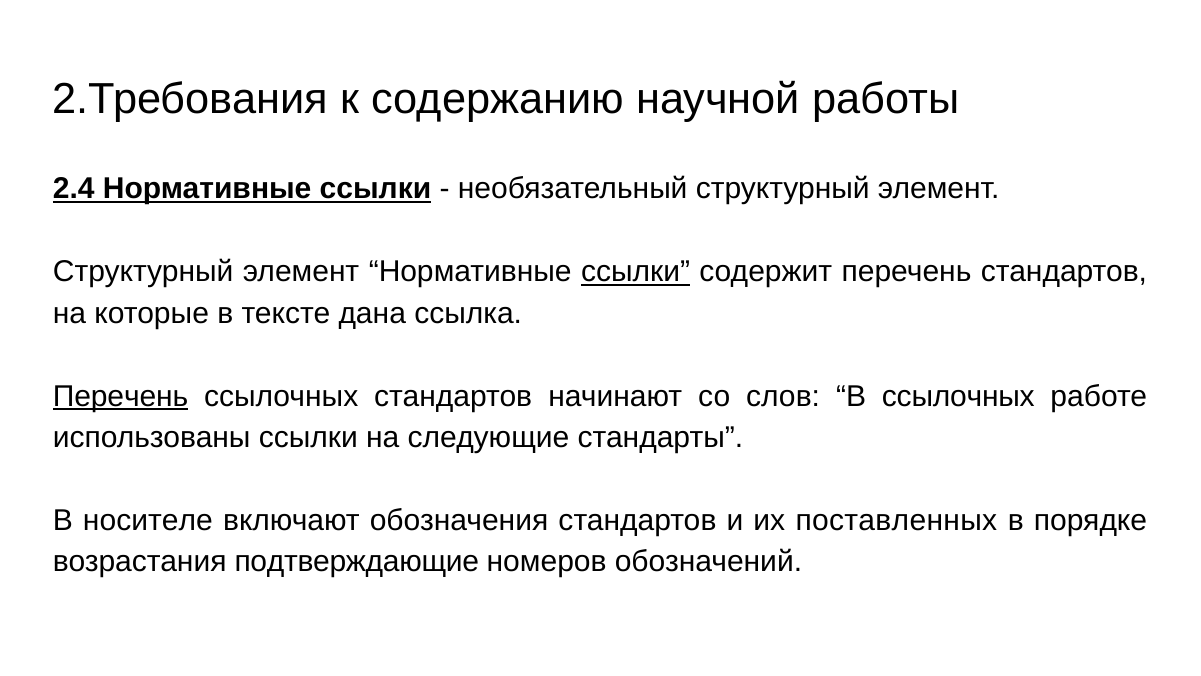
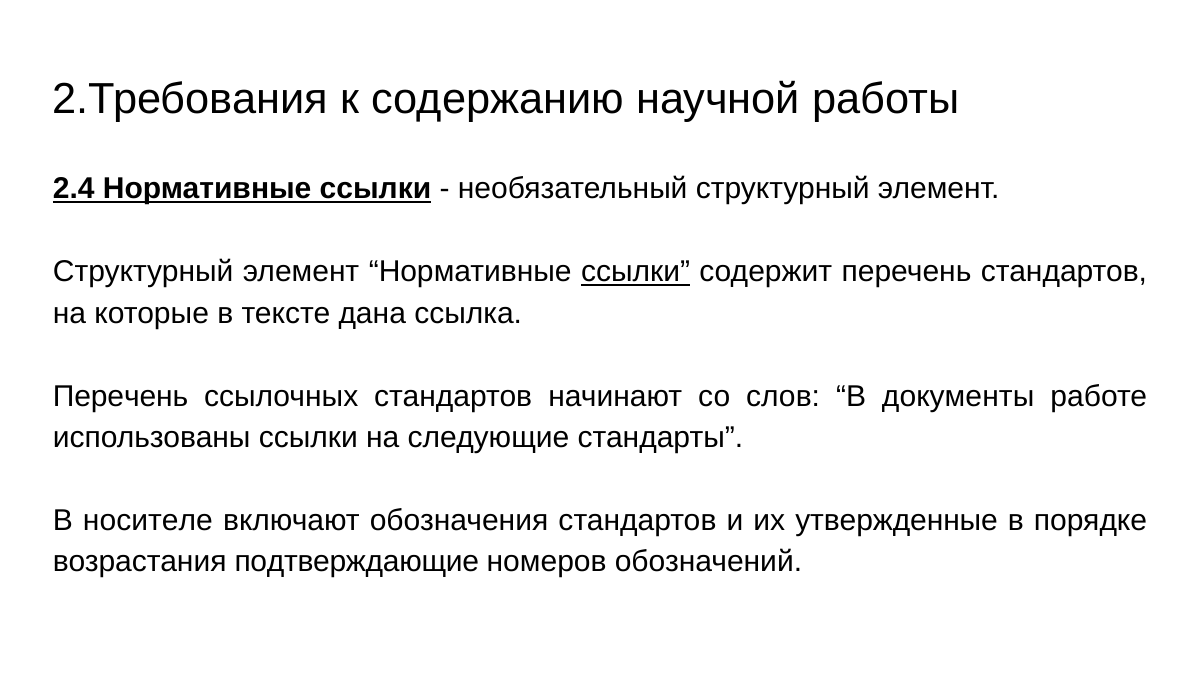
Перечень underline: present -> none (121, 396)
В ссылочных: ссылочных -> документы (958, 396)
поставленных: поставленных -> утвержденные (897, 520)
